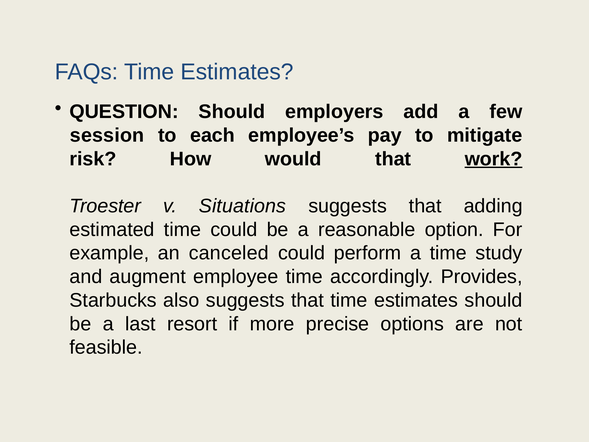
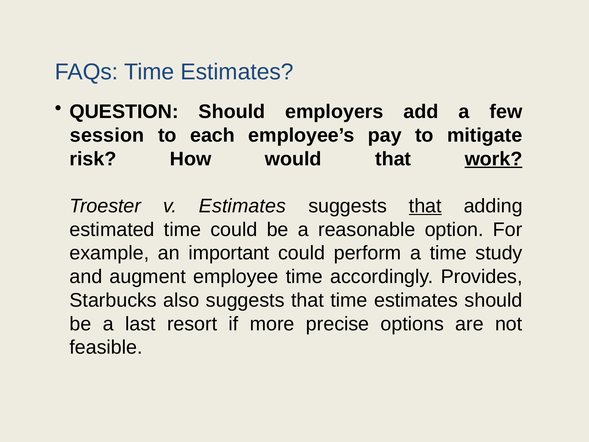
v Situations: Situations -> Estimates (243, 206)
that underline: none -> present (425, 206)
canceled: canceled -> important (229, 253)
